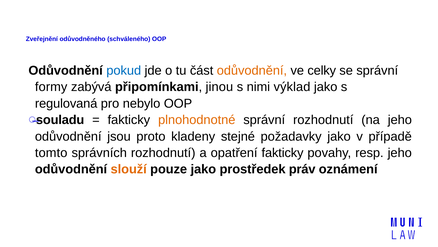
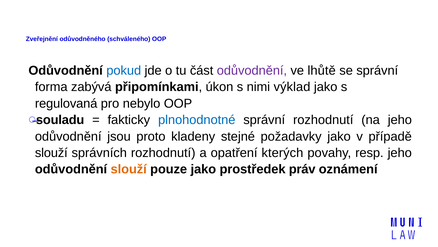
odůvodnění colour: orange -> purple (252, 70)
celky: celky -> lhůtě (322, 70)
formy: formy -> forma (51, 87)
jinou: jinou -> úkon (219, 87)
plnohodnotné colour: orange -> blue (197, 120)
tomto: tomto -> slouží (51, 153)
opatření fakticky: fakticky -> kterých (282, 153)
